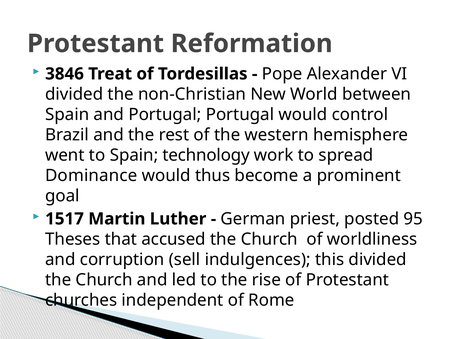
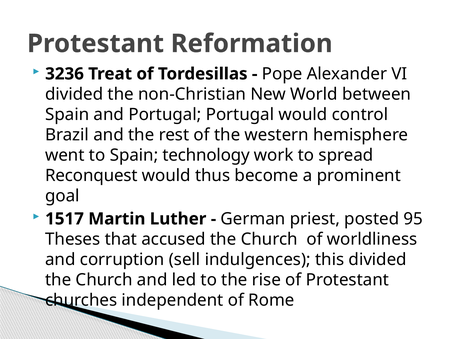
3846: 3846 -> 3236 (65, 74)
Dominance: Dominance -> Reconquest (91, 176)
